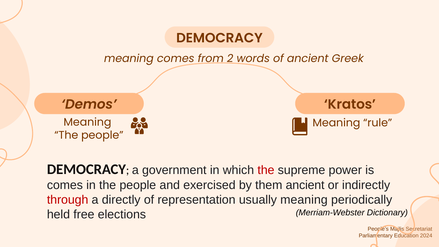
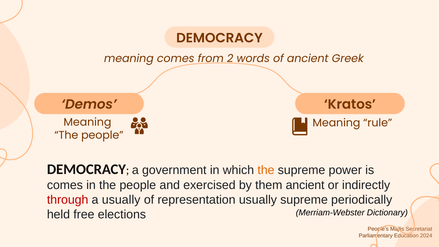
the colour: red -> orange (266, 170)
a directly: directly -> usually (121, 200)
usually meaning: meaning -> supreme (304, 200)
